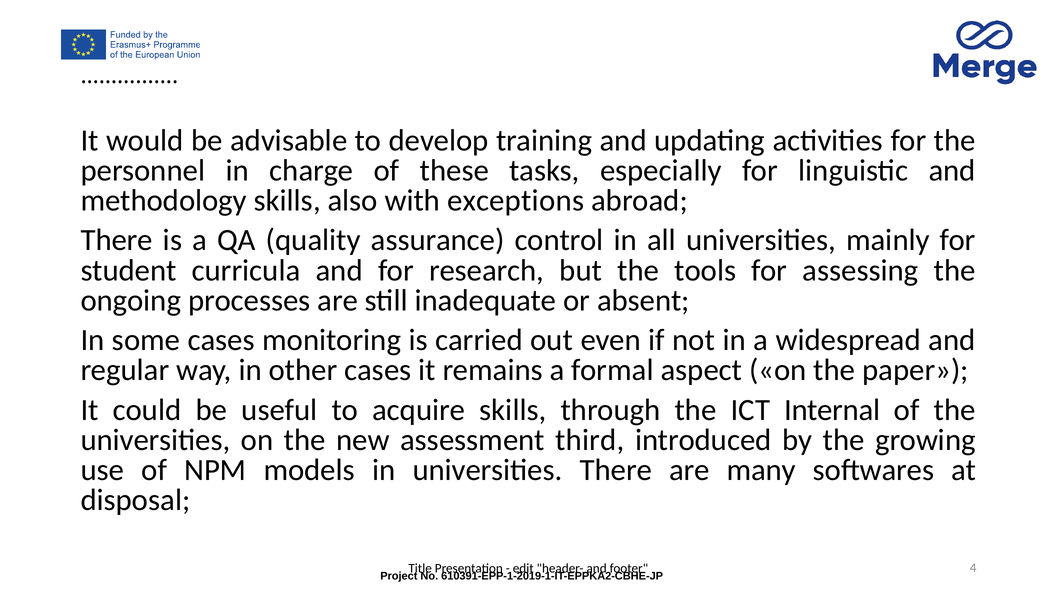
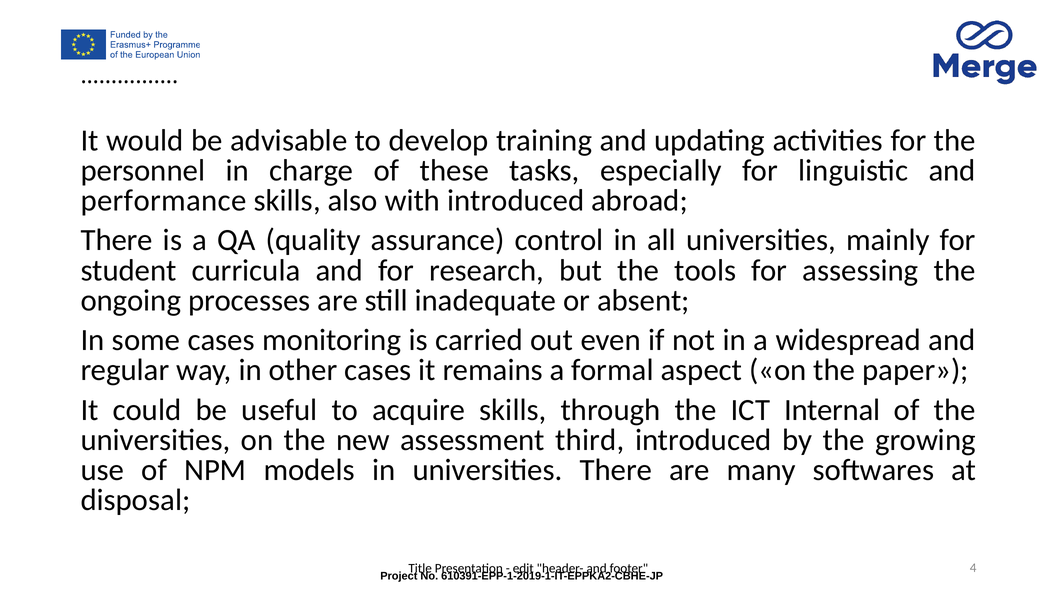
methodology: methodology -> performance (164, 200)
with exceptions: exceptions -> introduced (516, 200)
